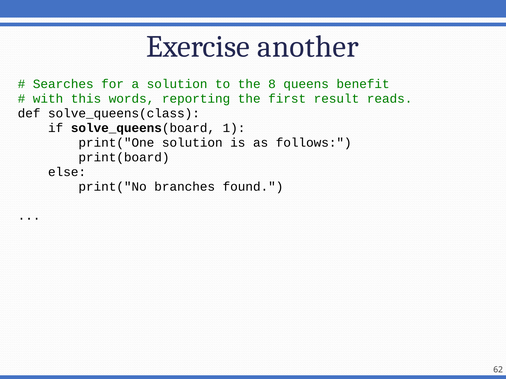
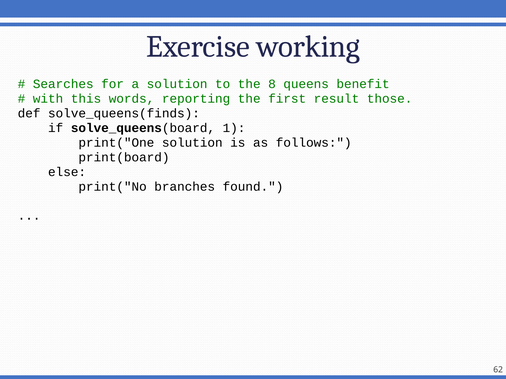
another: another -> working (308, 47)
reads: reads -> those (390, 99)
solve_queens(class: solve_queens(class -> solve_queens(finds (124, 113)
